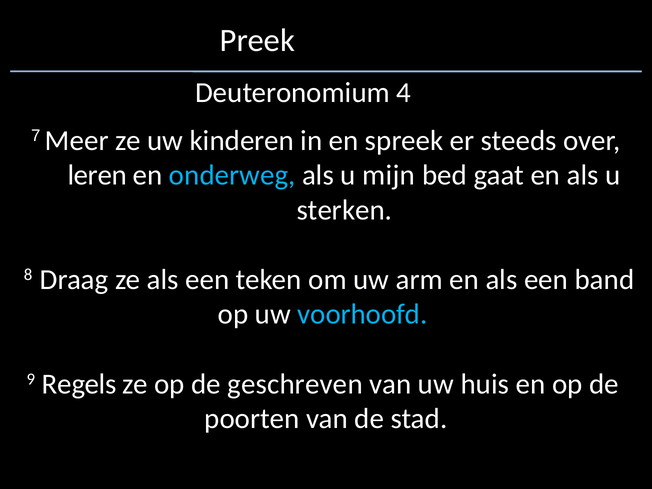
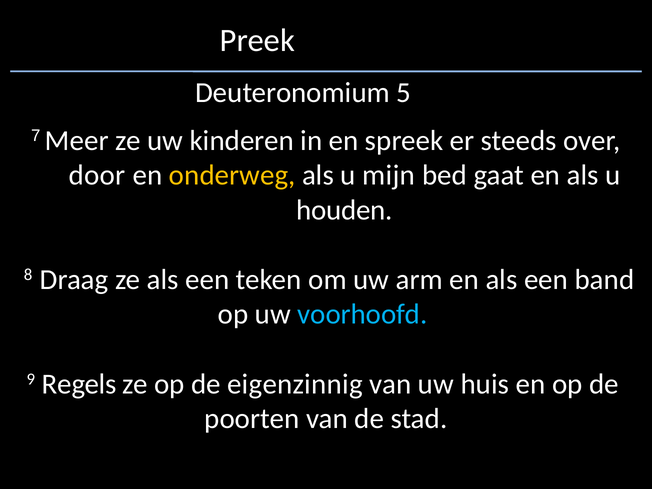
4: 4 -> 5 (404, 93)
leren: leren -> door (97, 175)
onderweg colour: light blue -> yellow (232, 175)
sterken: sterken -> houden (344, 210)
geschreven: geschreven -> eigenzinnig (295, 384)
